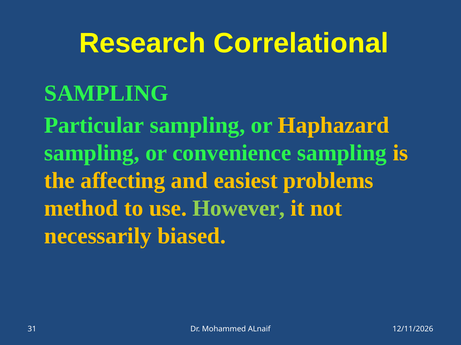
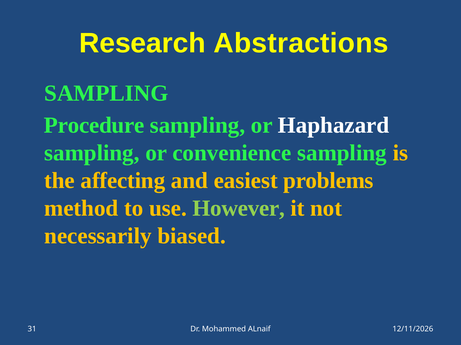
Correlational: Correlational -> Abstractions (301, 43)
Particular: Particular -> Procedure (94, 126)
Haphazard colour: yellow -> white (334, 126)
